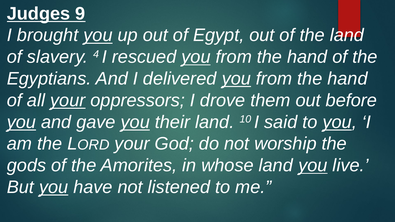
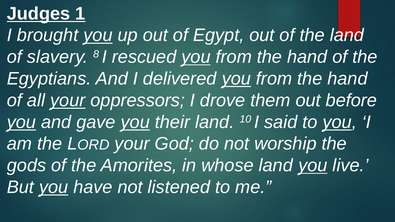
9: 9 -> 1 (80, 14)
4: 4 -> 8 (96, 54)
